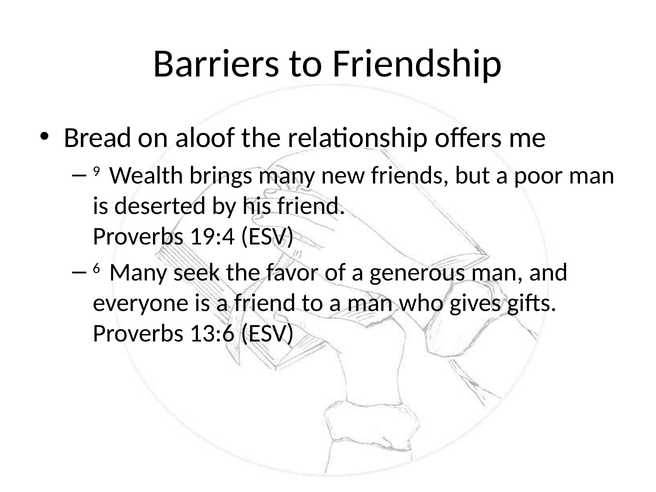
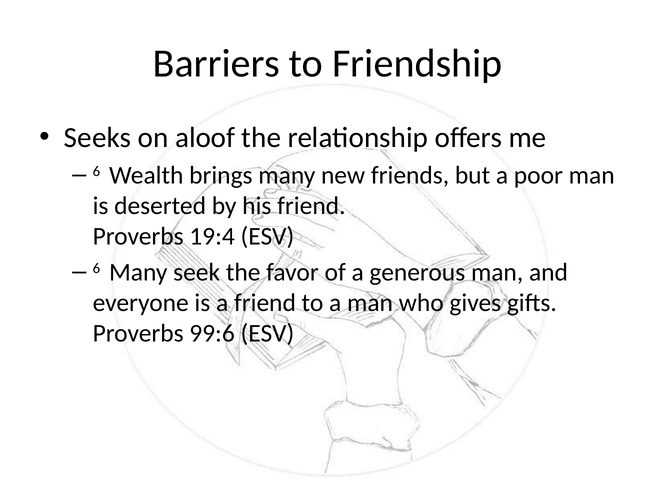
Bread: Bread -> Seeks (98, 138)
9: 9 -> 6 (96, 171)
13:6: 13:6 -> 99:6 (212, 334)
